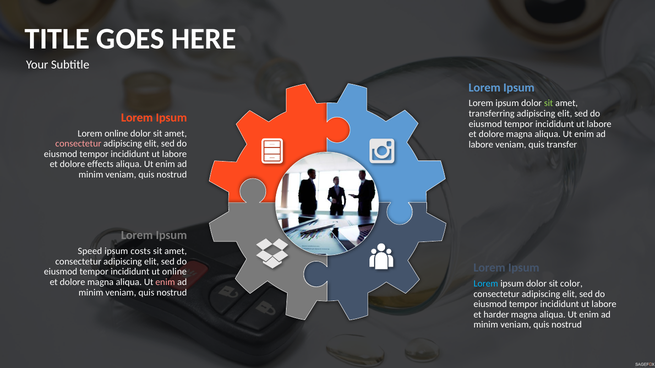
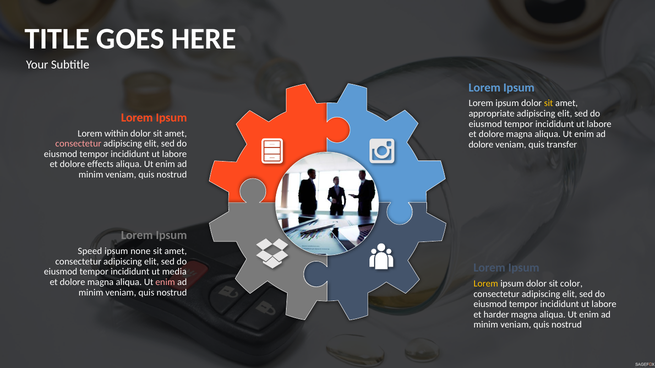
sit colour: light green -> yellow (549, 103)
transferring: transferring -> appropriate (492, 114)
Lorem online: online -> within (116, 134)
labore: labore -> dolore (481, 145)
costs: costs -> none (141, 251)
ut online: online -> media (174, 272)
Lorem colour: light blue -> yellow (486, 284)
